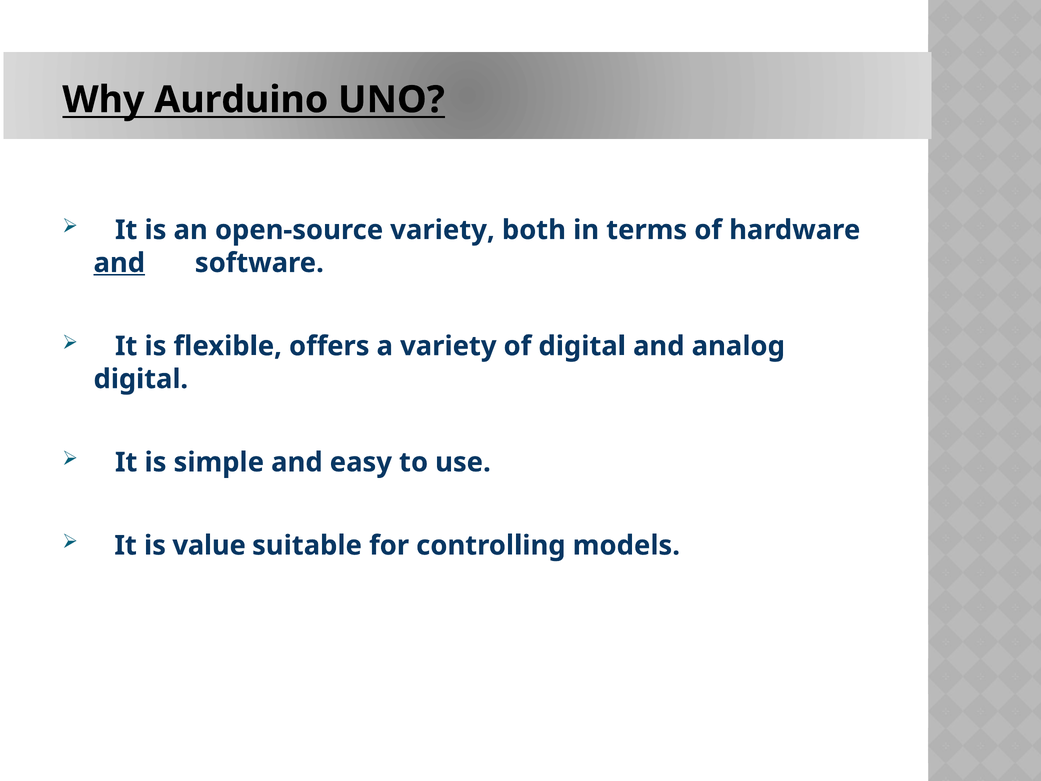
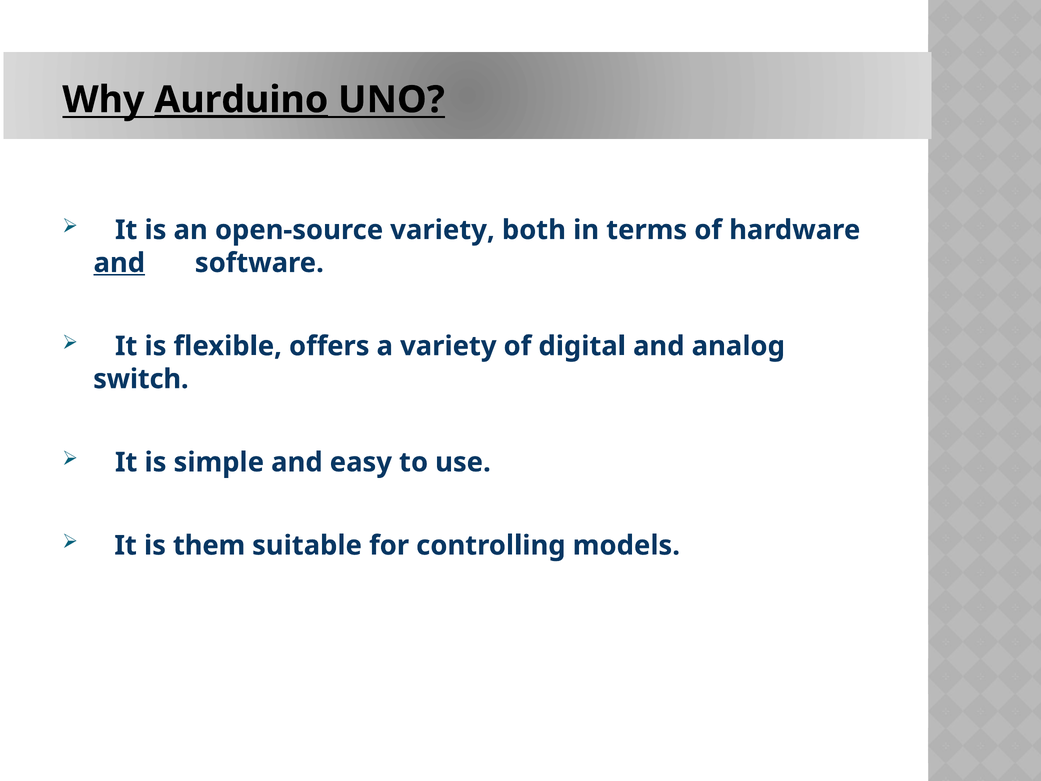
Aurduino underline: none -> present (241, 100)
digital: digital -> switch (141, 379)
value: value -> them (209, 545)
